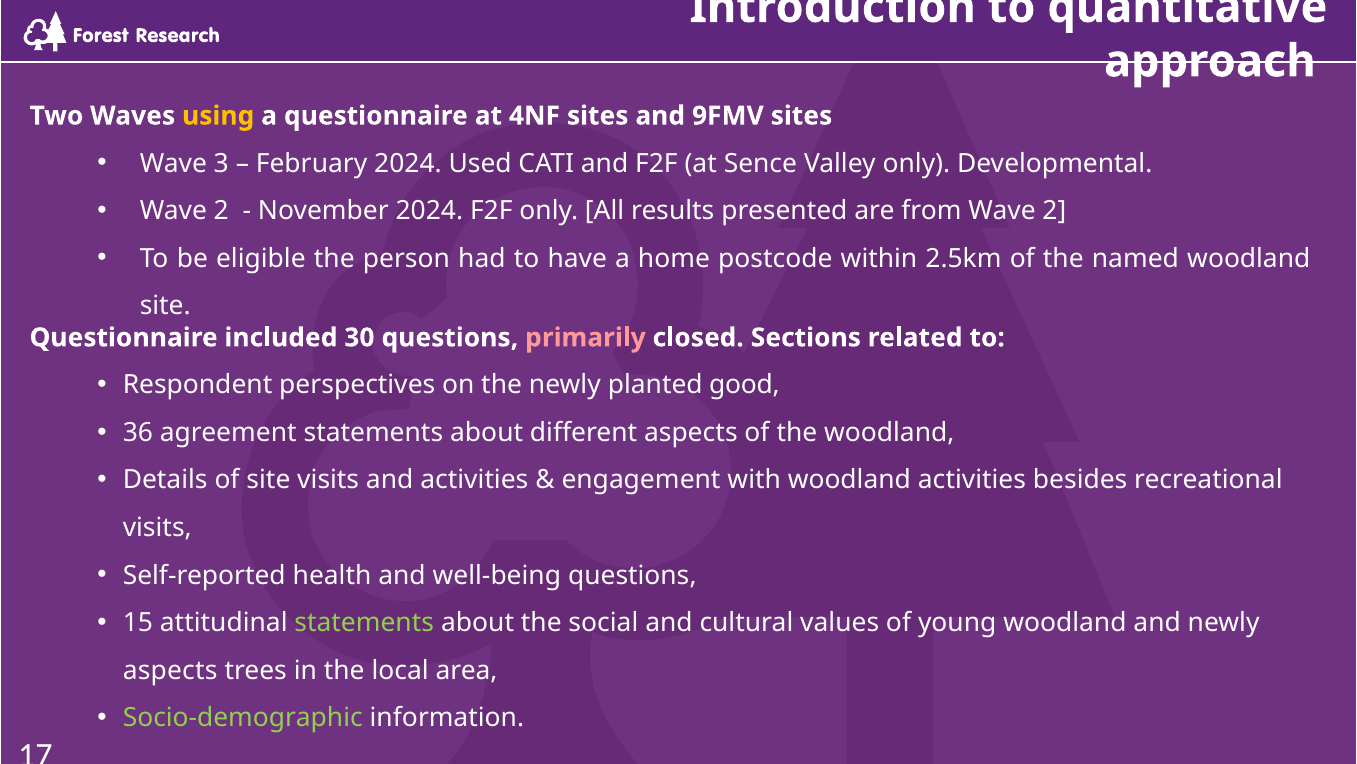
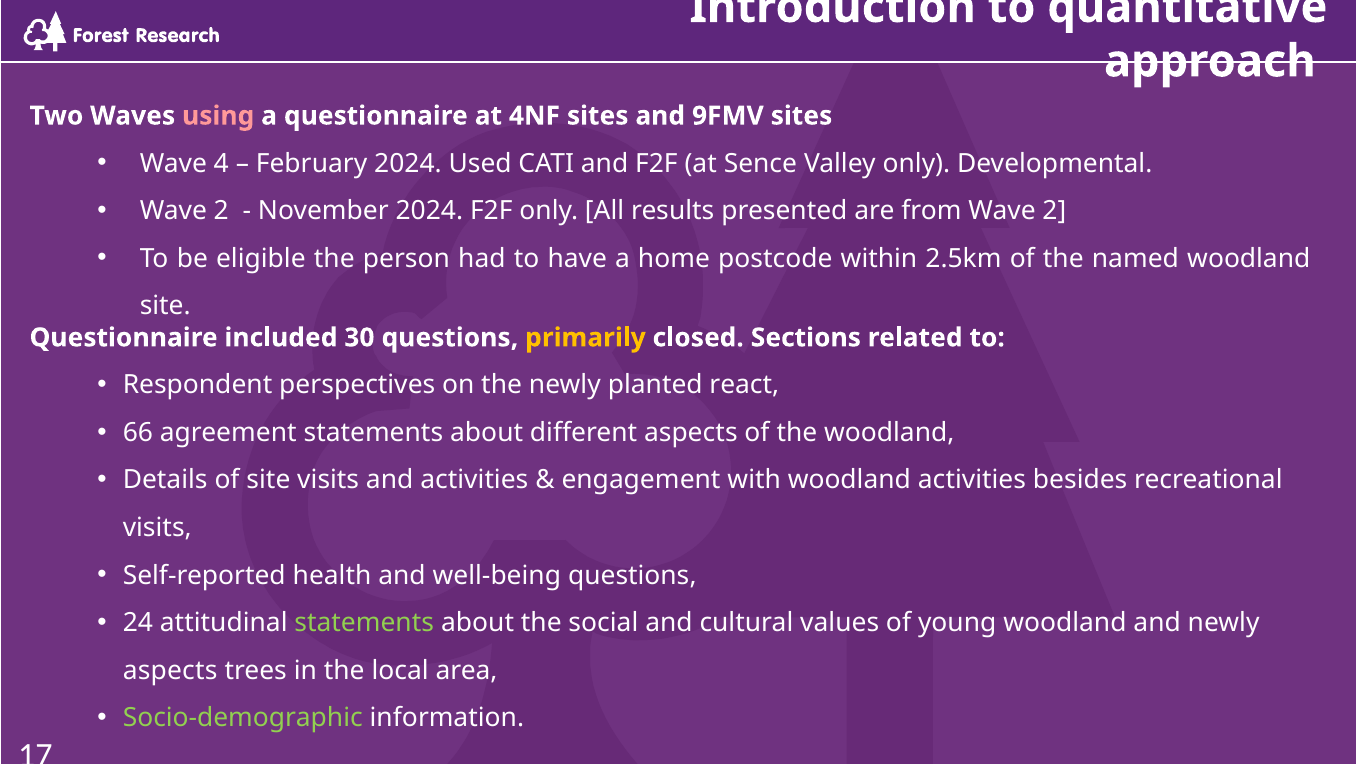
using colour: yellow -> pink (218, 116)
3: 3 -> 4 (221, 163)
primarily colour: pink -> yellow (585, 337)
good: good -> react (744, 385)
36: 36 -> 66 (138, 432)
15: 15 -> 24 (138, 622)
